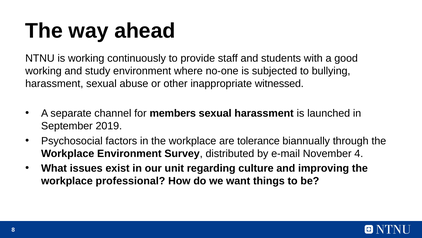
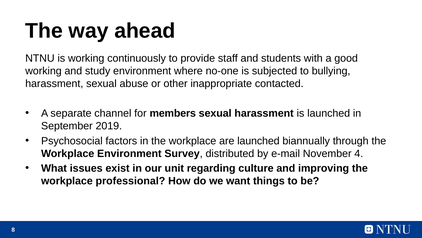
witnessed: witnessed -> contacted (279, 84)
are tolerance: tolerance -> launched (258, 141)
